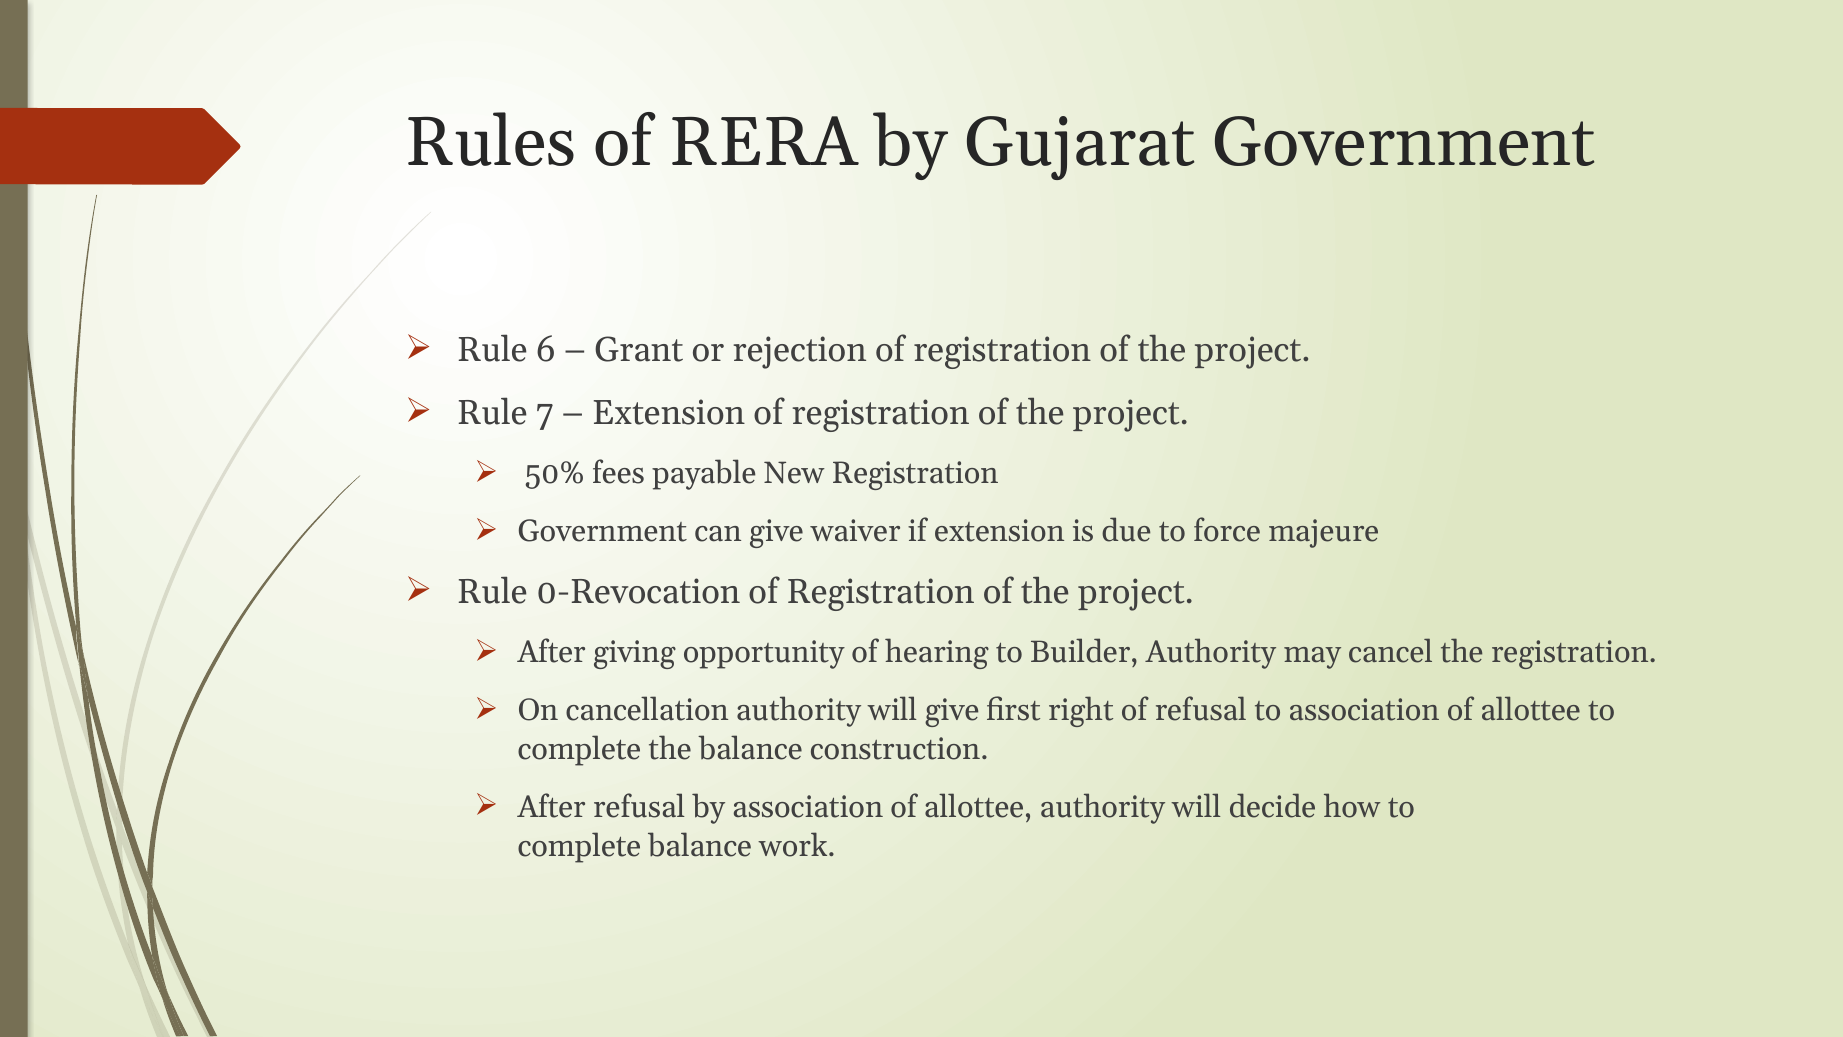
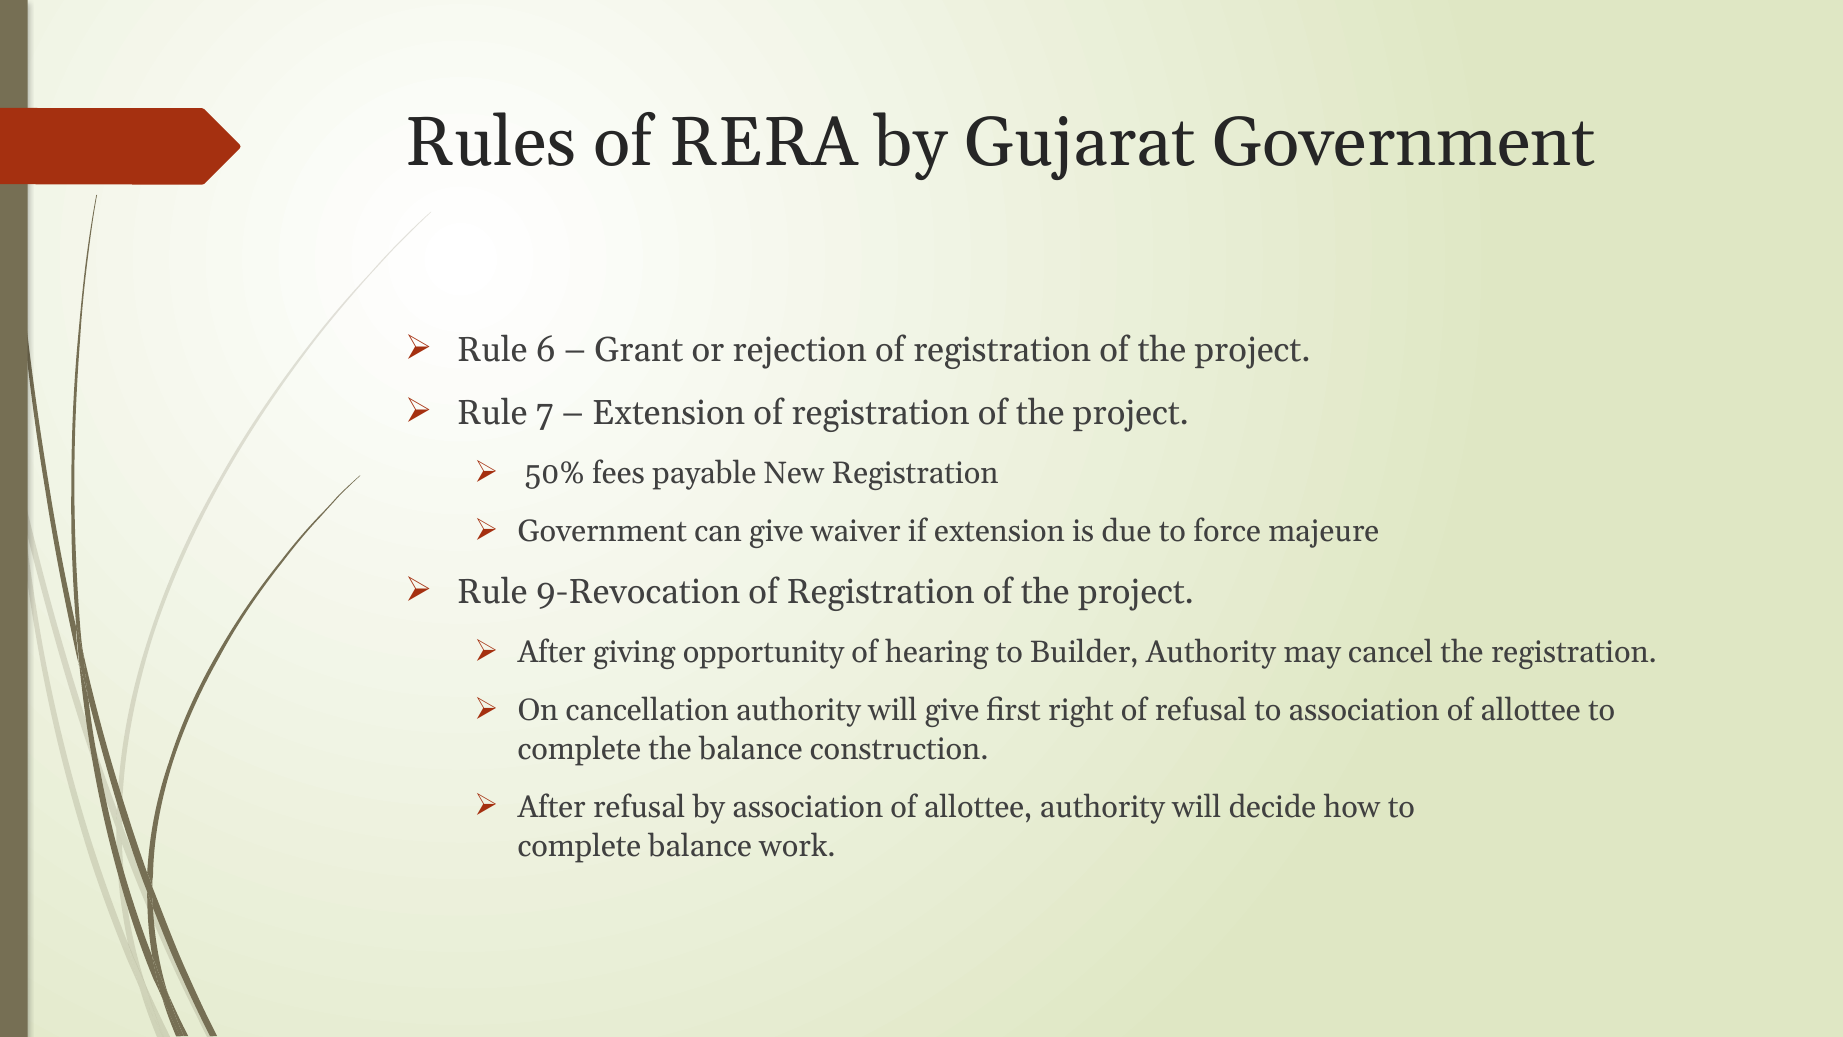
0-Revocation: 0-Revocation -> 9-Revocation (638, 592)
